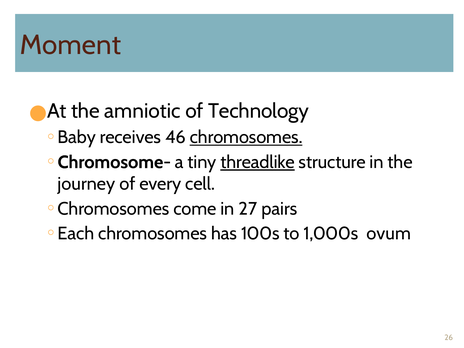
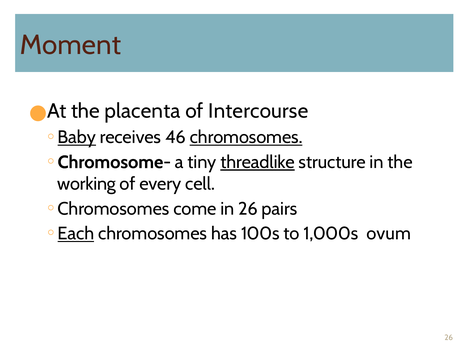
amniotic: amniotic -> placenta (142, 111)
Technology: Technology -> Intercourse (258, 111)
Baby underline: none -> present (77, 137)
journey: journey -> working (87, 184)
in 27: 27 -> 26 (248, 209)
Each underline: none -> present (76, 234)
